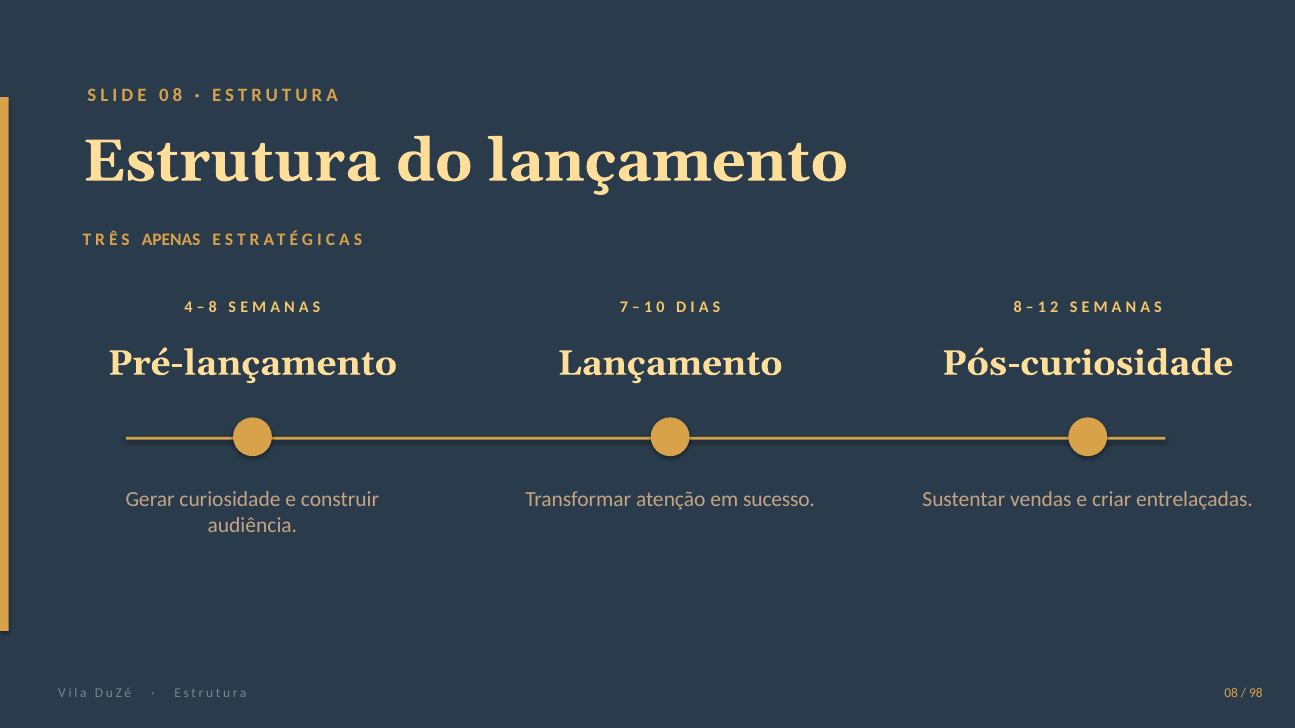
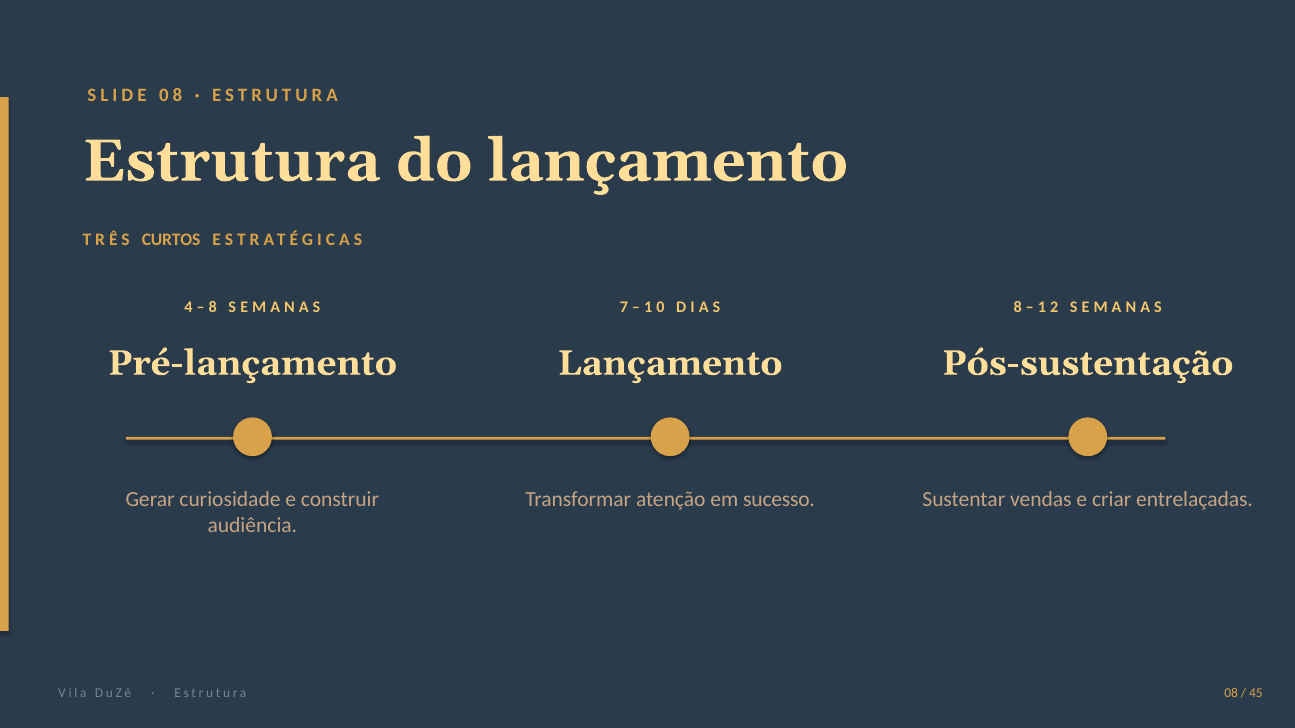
APENAS: APENAS -> CURTOS (171, 240)
Pós-curiosidade: Pós-curiosidade -> Pós-sustentação (1088, 363)
98: 98 -> 45 (1256, 694)
